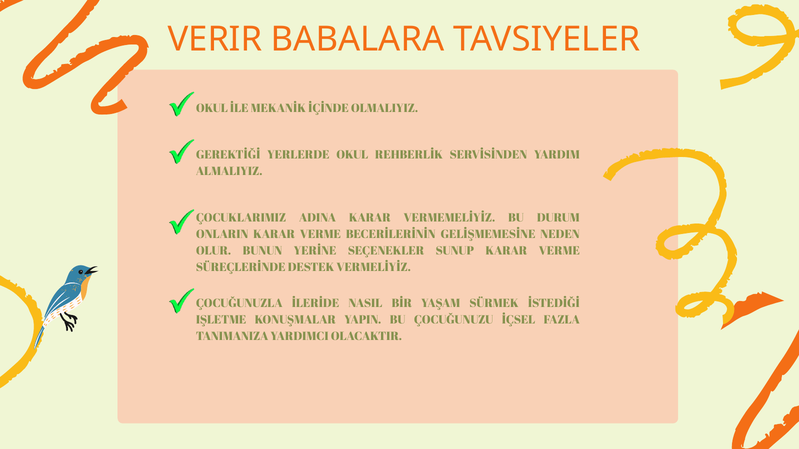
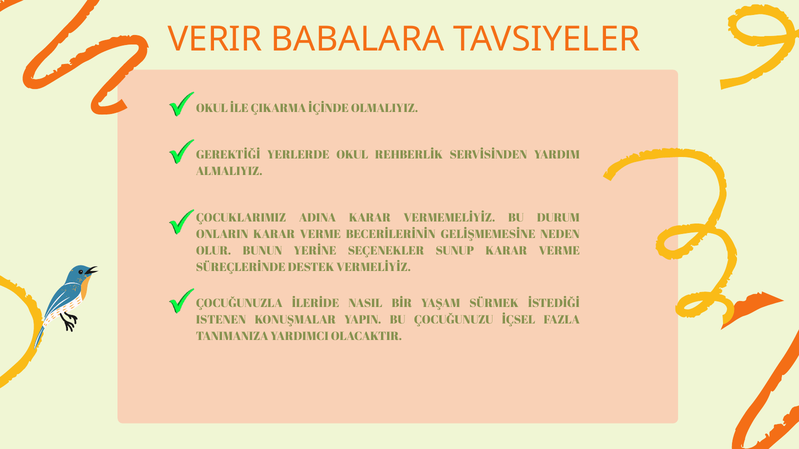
MEKANİK: MEKANİK -> ÇIKARMA (278, 108)
IŞLETME: IŞLETME -> ISTENEN (221, 320)
